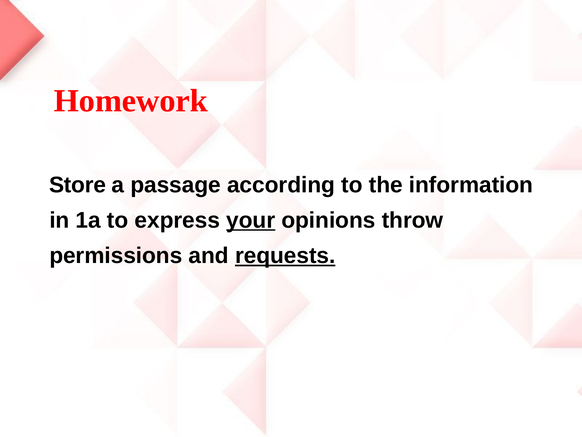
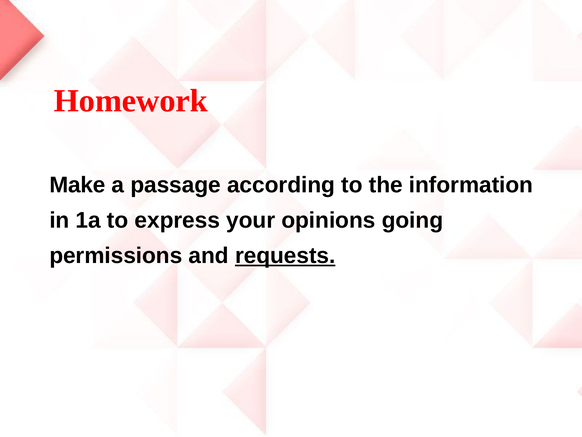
Store: Store -> Make (77, 185)
your underline: present -> none (251, 220)
throw: throw -> going (412, 220)
